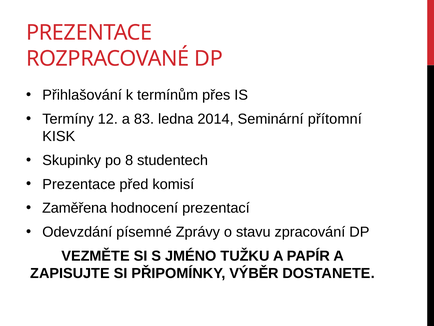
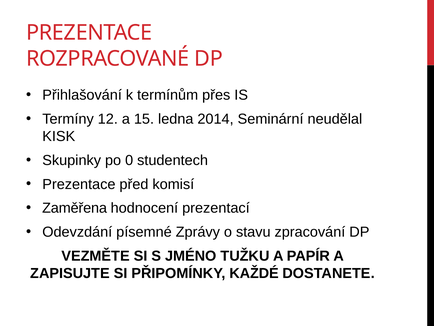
83: 83 -> 15 (144, 119)
přítomní: přítomní -> neudělal (335, 119)
8: 8 -> 0 (129, 160)
VÝBĚR: VÝBĚR -> KAŽDÉ (254, 273)
